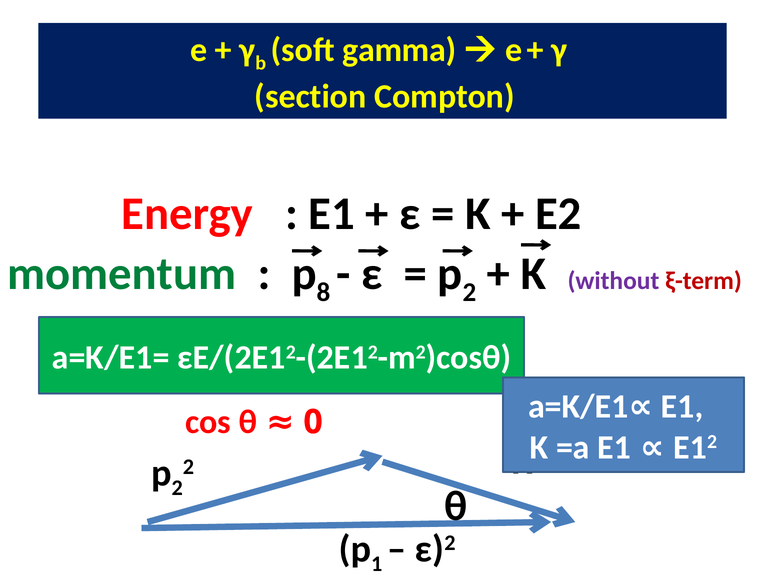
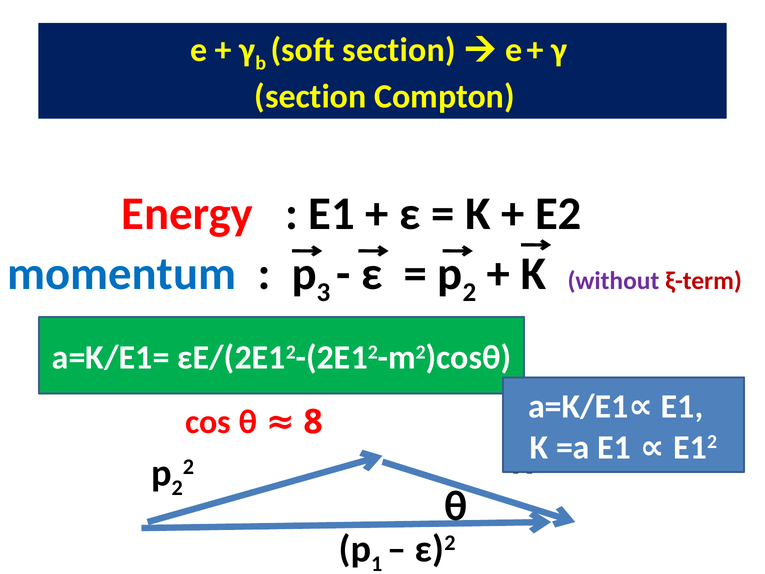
soft gamma: gamma -> section (399, 50)
momentum colour: green -> blue (122, 274)
8: 8 -> 3 (324, 292)
0: 0 -> 8 (313, 422)
